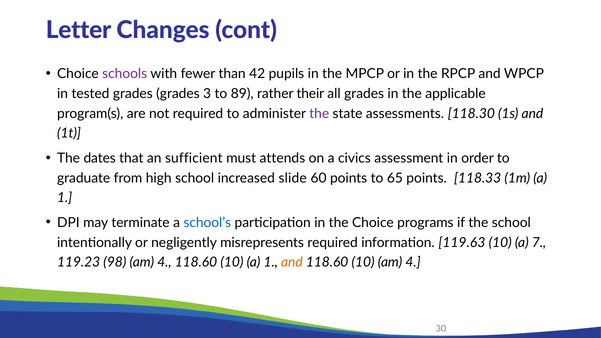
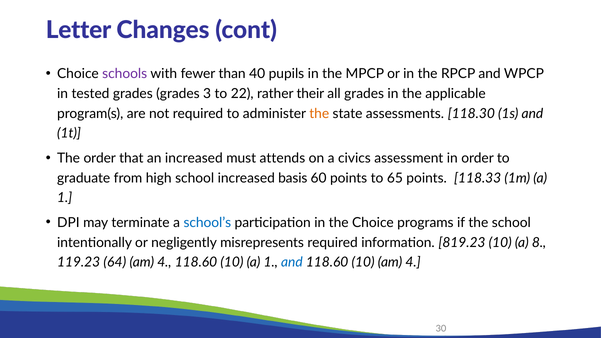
42: 42 -> 40 (257, 74)
89: 89 -> 22 (242, 94)
the colour: purple -> orange (319, 114)
The dates: dates -> order (100, 158)
an sufficient: sufficient -> increased (194, 158)
slide: slide -> basis (293, 178)
119.63: 119.63 -> 819.23 (462, 243)
7: 7 -> 8 (539, 243)
98: 98 -> 64 (115, 262)
and colour: orange -> blue (292, 262)
